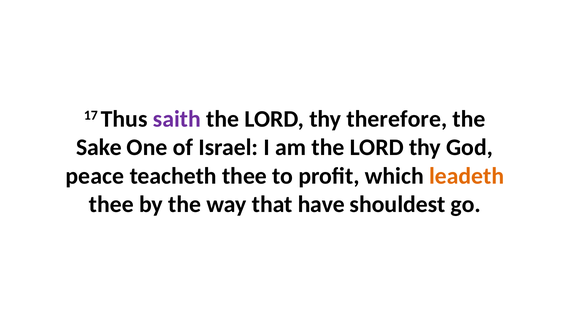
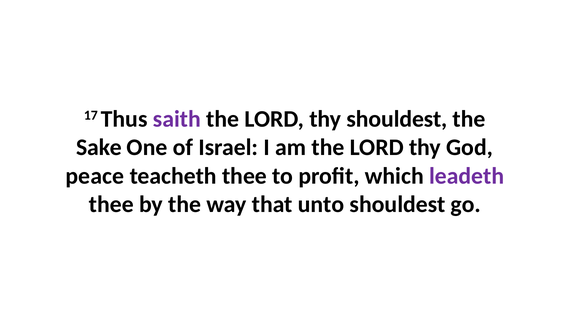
thy therefore: therefore -> shouldest (397, 119)
leadeth colour: orange -> purple (467, 176)
have: have -> unto (321, 205)
